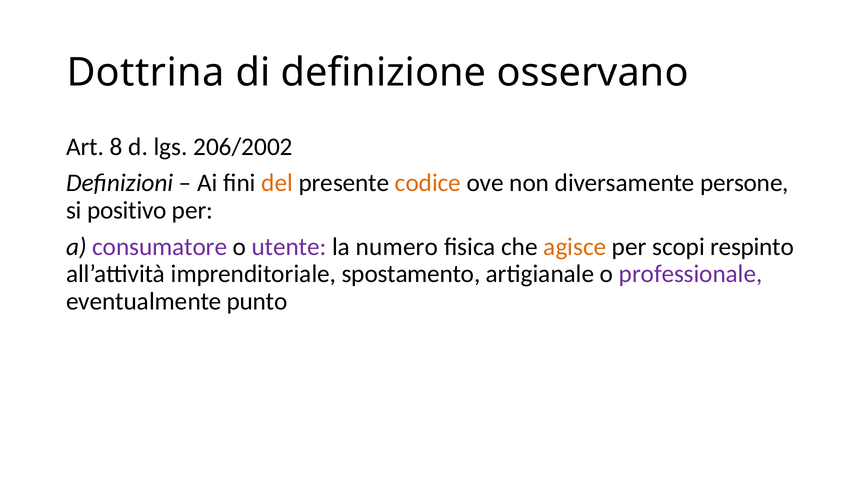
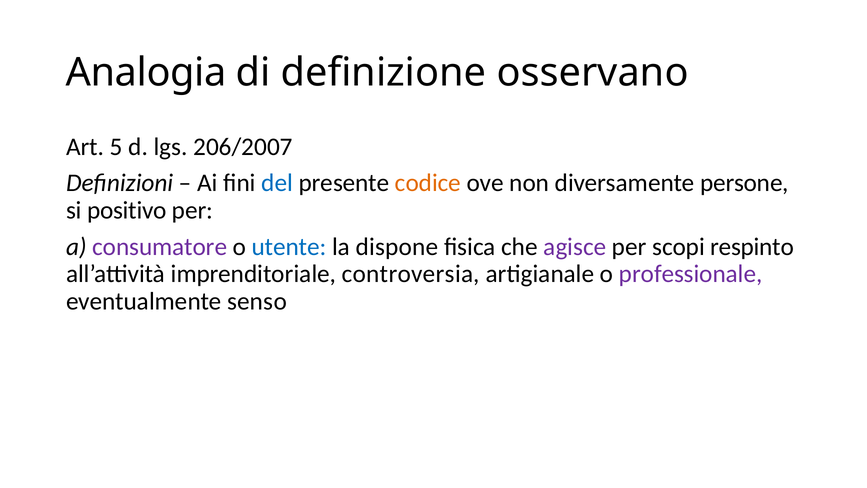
Dottrina: Dottrina -> Analogia (146, 73)
8: 8 -> 5 (116, 147)
206/2002: 206/2002 -> 206/2007 (243, 147)
del colour: orange -> blue (277, 183)
utente colour: purple -> blue (289, 247)
numero: numero -> dispone (397, 247)
agisce colour: orange -> purple (575, 247)
spostamento: spostamento -> controversia (411, 274)
punto: punto -> senso (257, 301)
